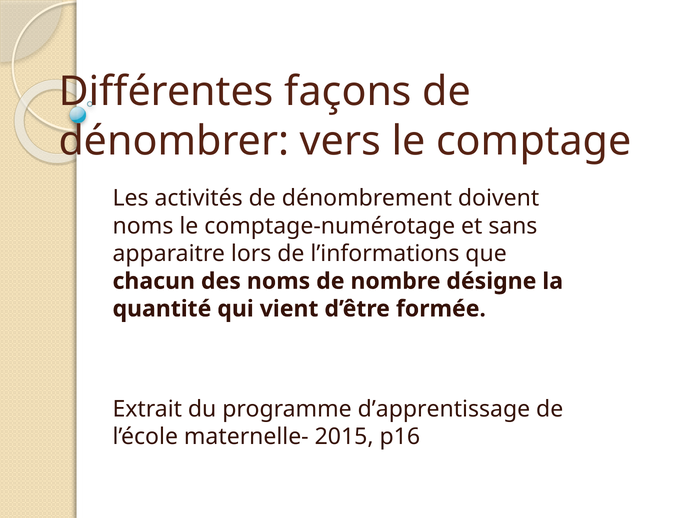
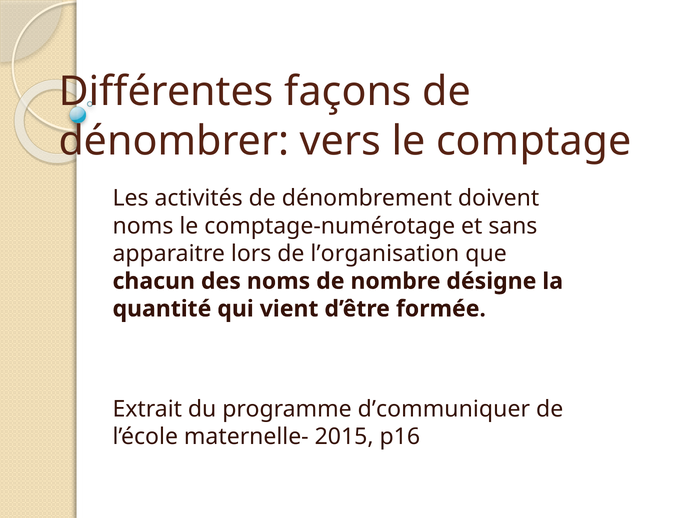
l’informations: l’informations -> l’organisation (385, 254)
d’apprentissage: d’apprentissage -> d’communiquer (444, 409)
